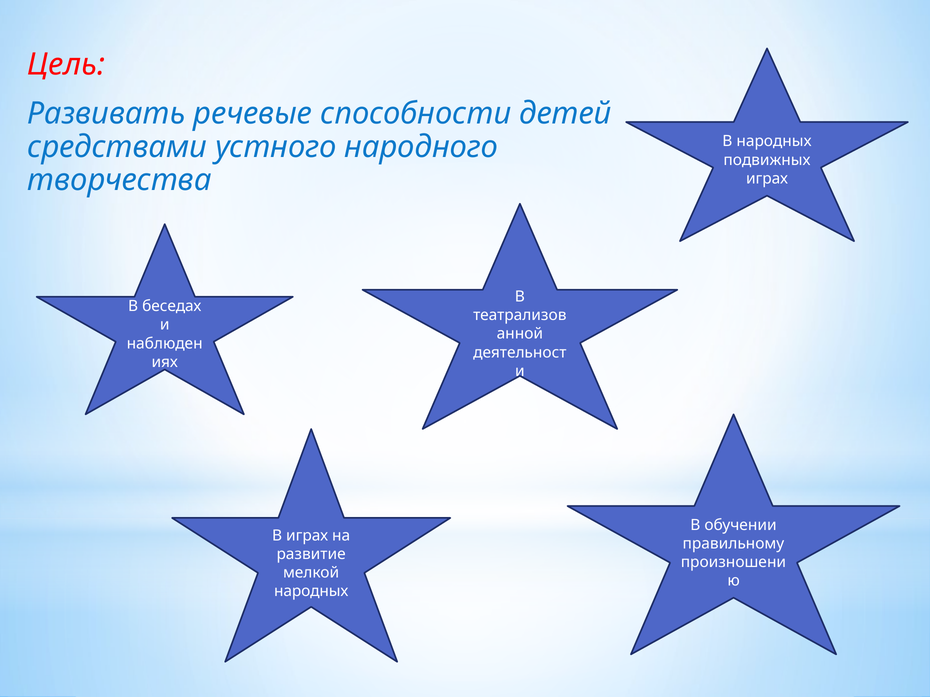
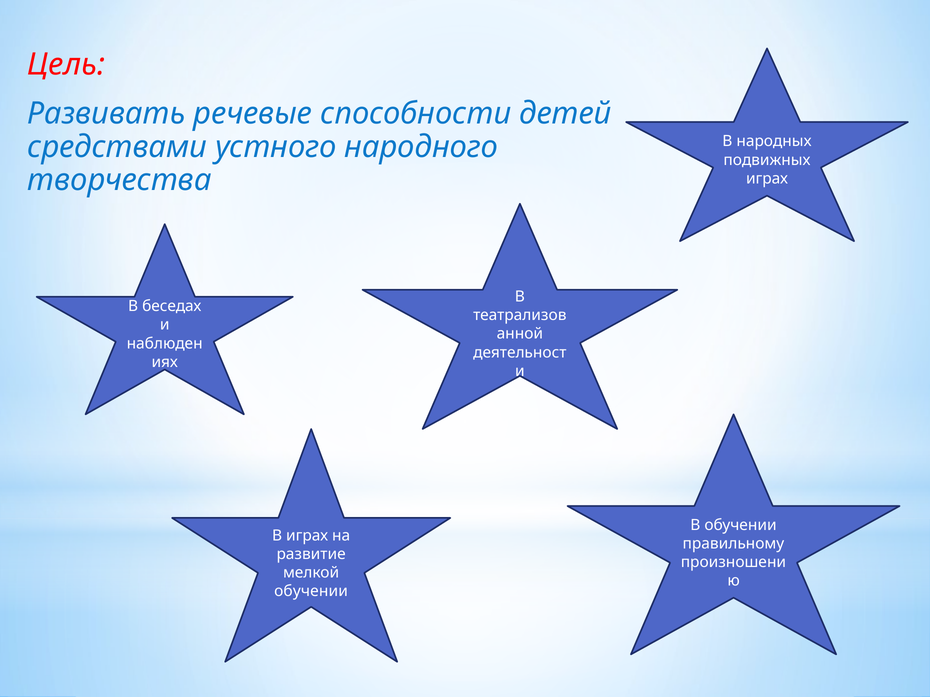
народных: народных -> обучении (311, 592)
